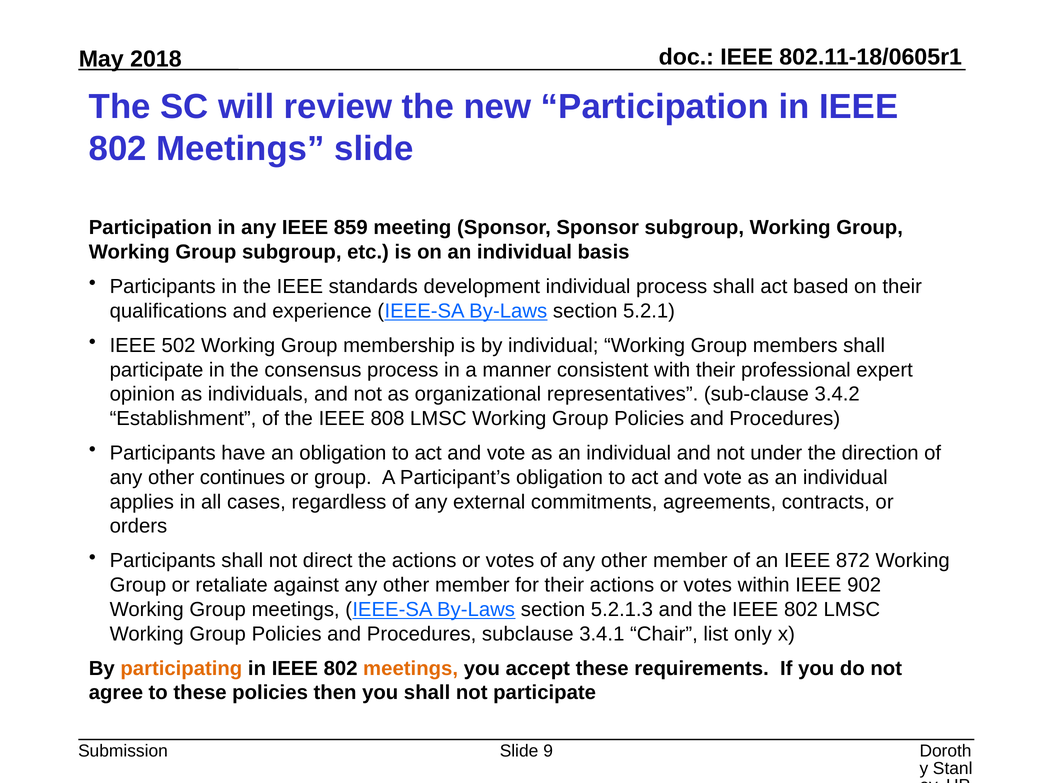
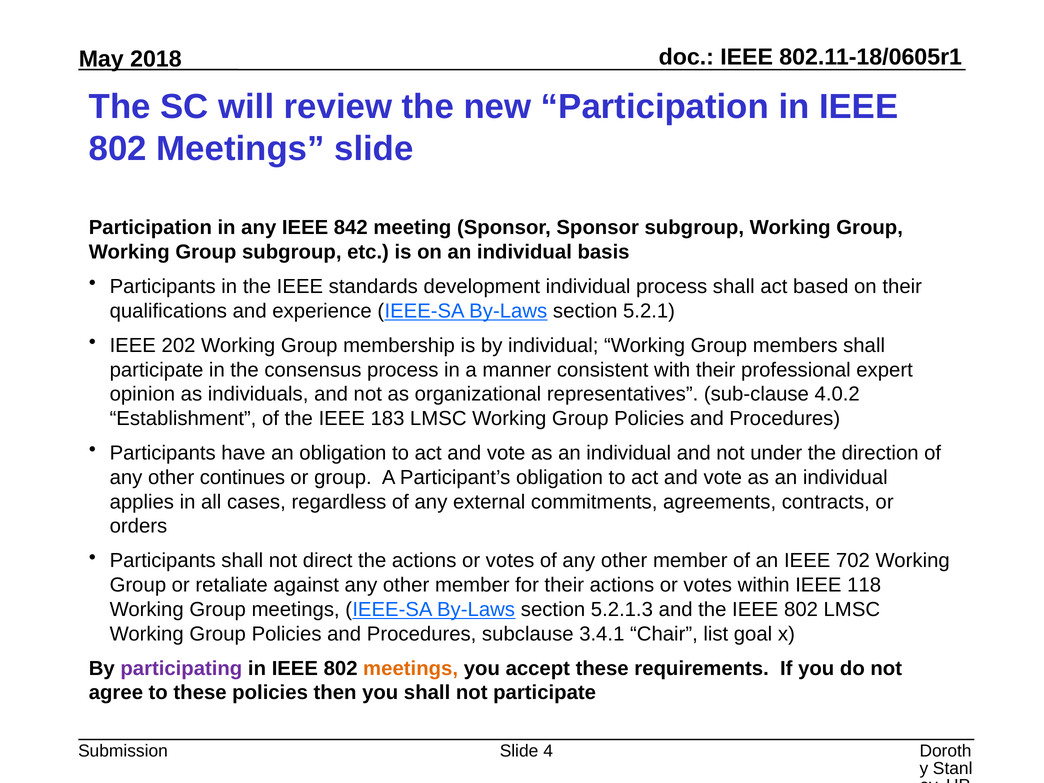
859: 859 -> 842 (351, 228)
502: 502 -> 202 (179, 345)
3.4.2: 3.4.2 -> 4.0.2 (837, 394)
808: 808 -> 183 (387, 419)
872: 872 -> 702 (853, 561)
902: 902 -> 118 (864, 585)
only: only -> goal (753, 634)
participating colour: orange -> purple (181, 668)
9: 9 -> 4 (548, 751)
